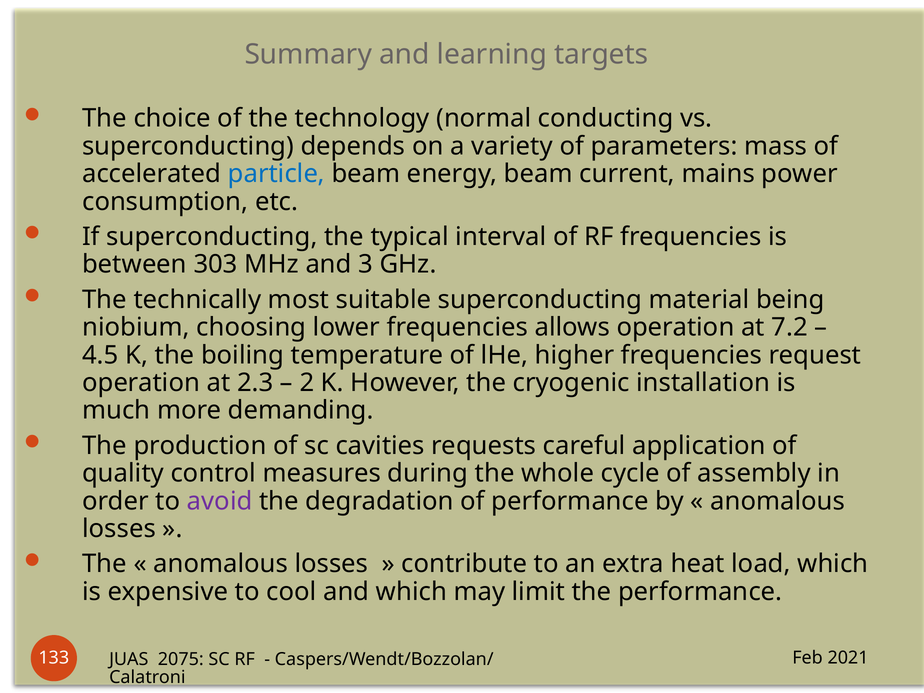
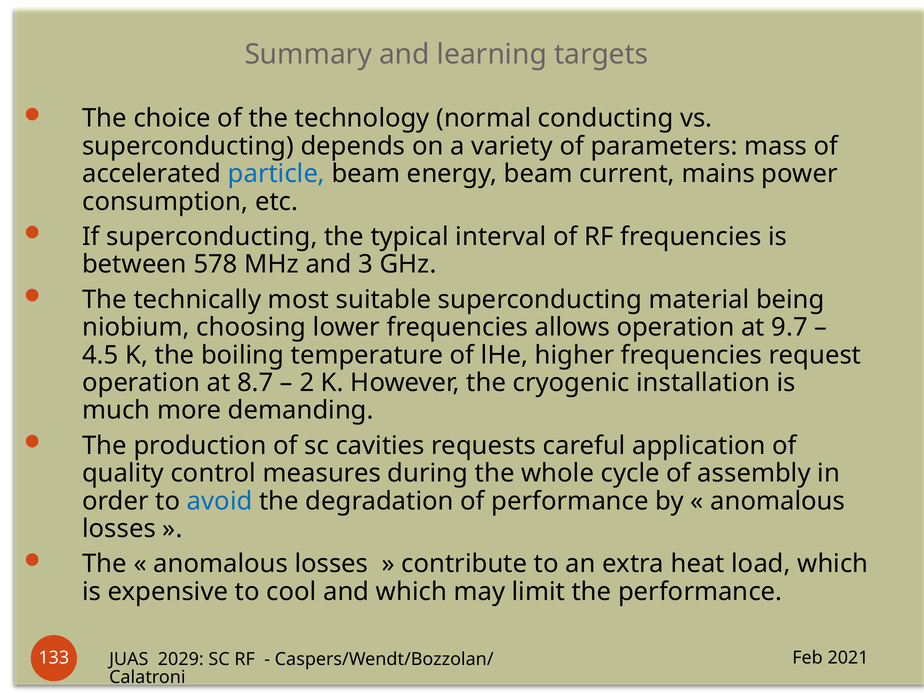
303: 303 -> 578 (216, 264)
7.2: 7.2 -> 9.7 (790, 327)
2.3: 2.3 -> 8.7 (255, 383)
avoid colour: purple -> blue (220, 501)
2075: 2075 -> 2029 (181, 659)
